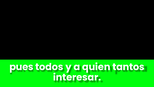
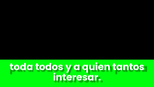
pues: pues -> toda (21, 67)
